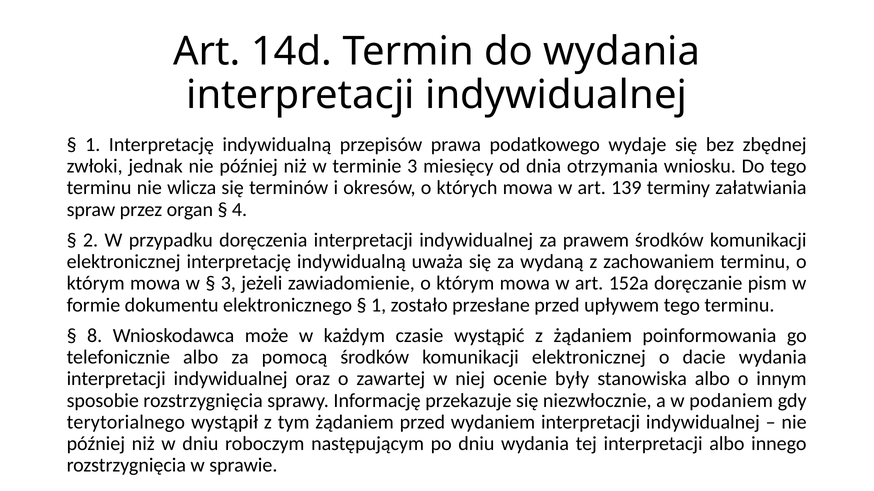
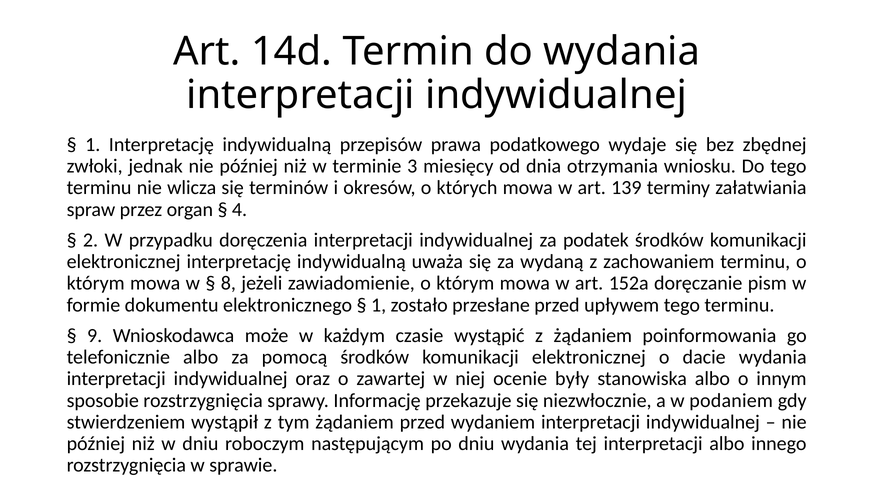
prawem: prawem -> podatek (596, 240)
3: 3 -> 8 (228, 284)
8: 8 -> 9 (95, 336)
terytorialnego: terytorialnego -> stwierdzeniem (126, 423)
